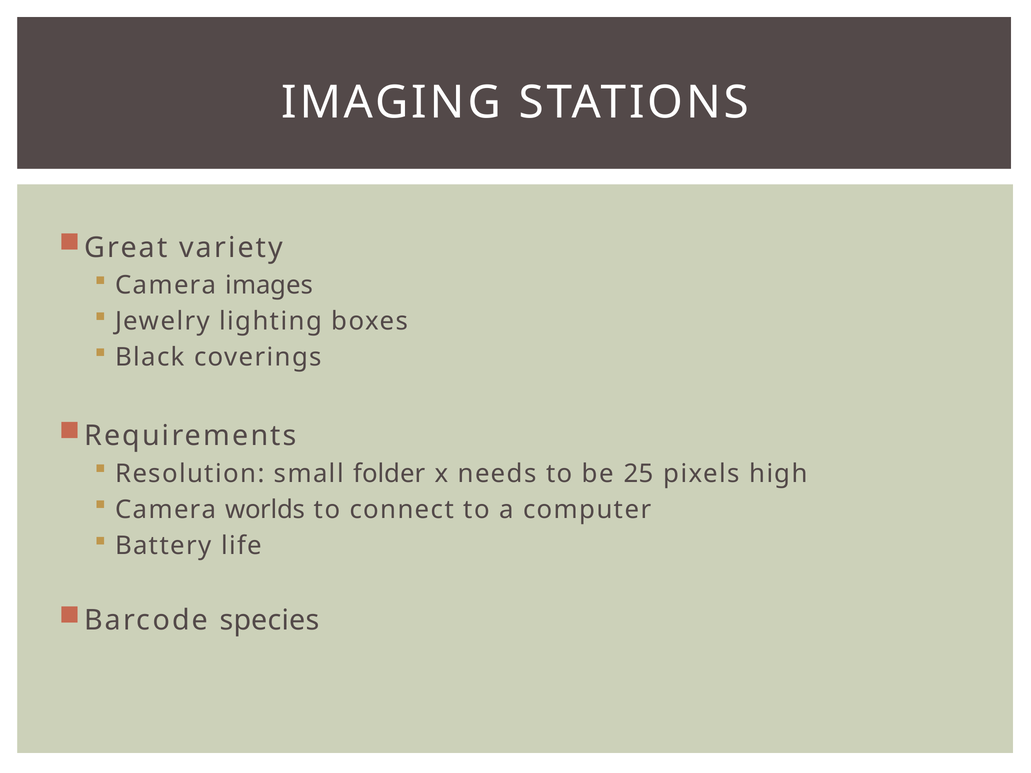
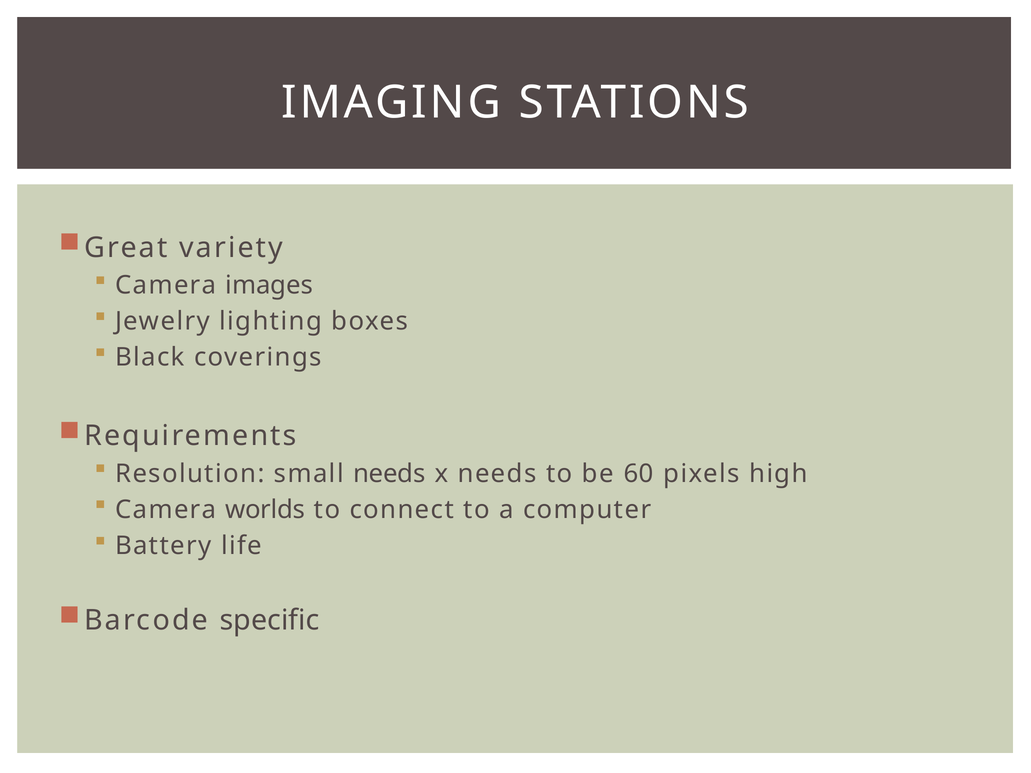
small folder: folder -> needs (389, 474)
25: 25 -> 60 (638, 474)
species: species -> specific (270, 621)
